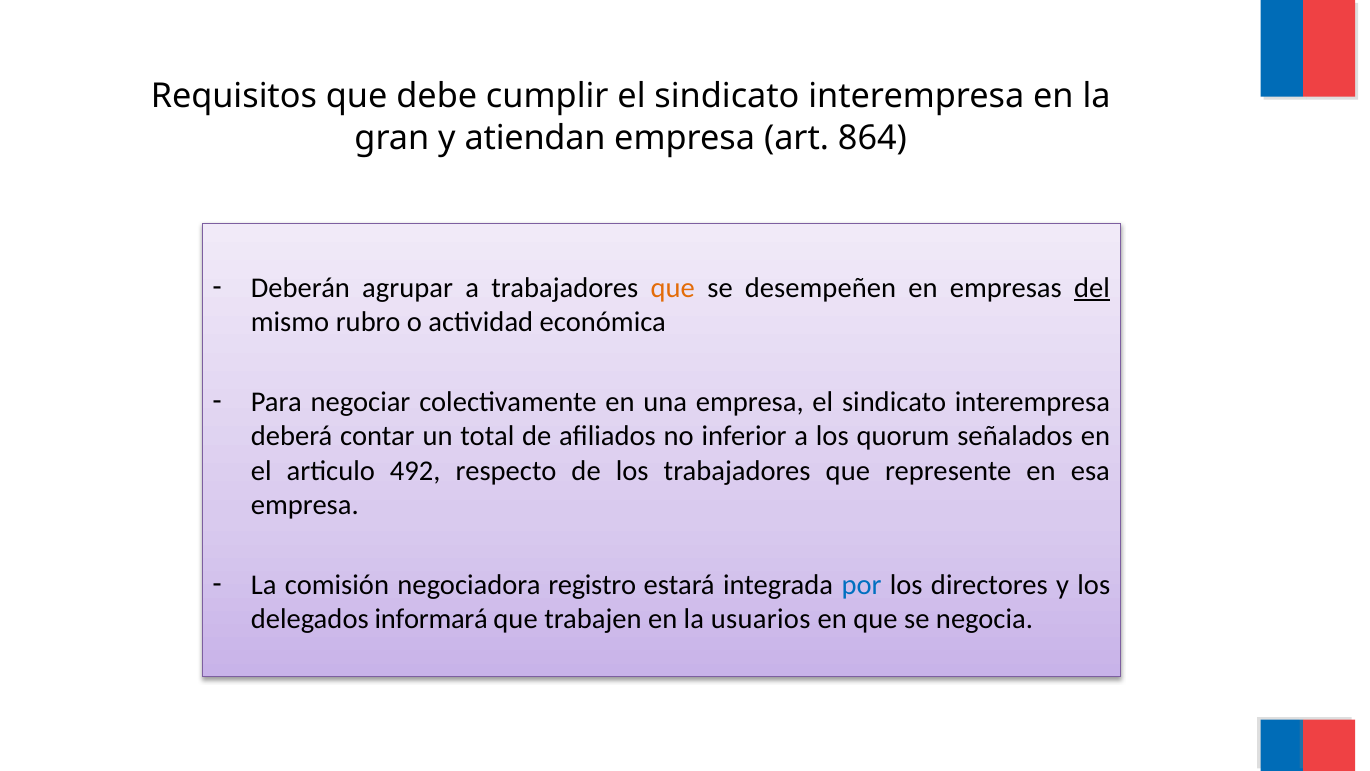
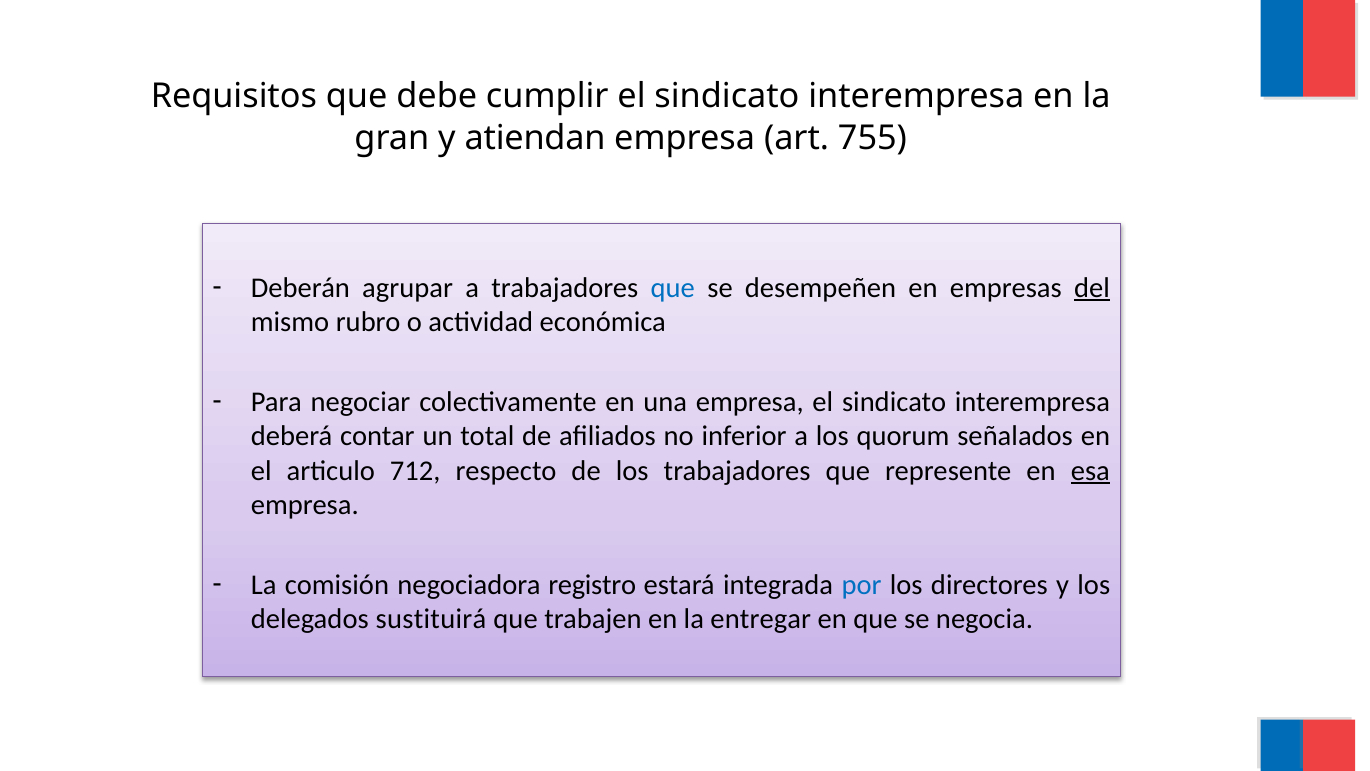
864: 864 -> 755 (872, 138)
que colour: orange -> blue (673, 288)
492: 492 -> 712 (415, 470)
esa underline: none -> present (1090, 470)
informará: informará -> sustituirá (431, 619)
usuarios: usuarios -> entregar (761, 619)
